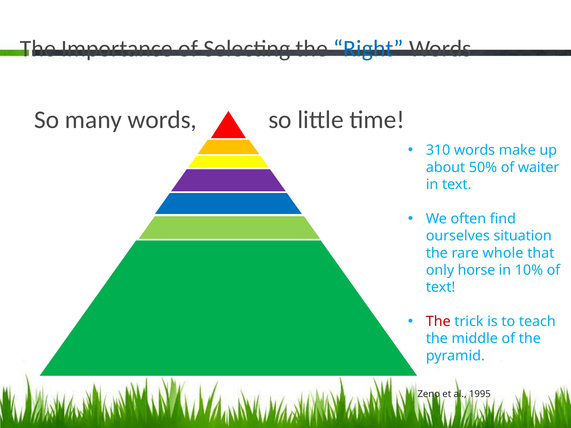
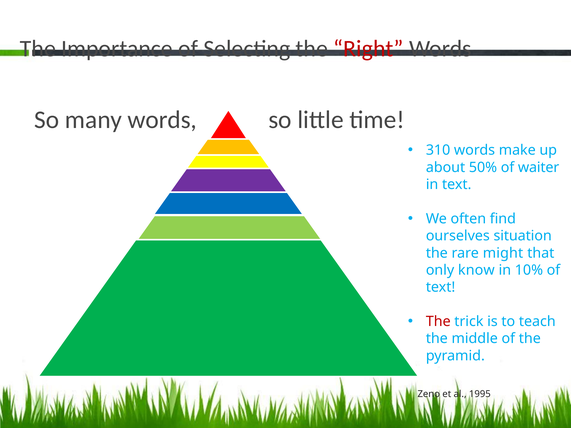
Right colour: blue -> red (368, 49)
whole: whole -> might (503, 253)
horse: horse -> know (476, 270)
